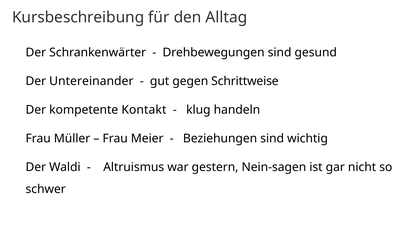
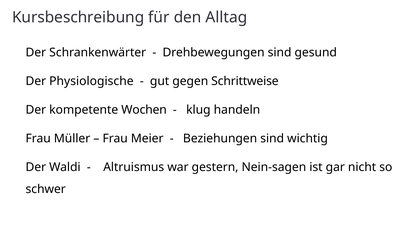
Untereinander: Untereinander -> Physiologische (91, 81)
Kontakt: Kontakt -> Wochen (144, 110)
